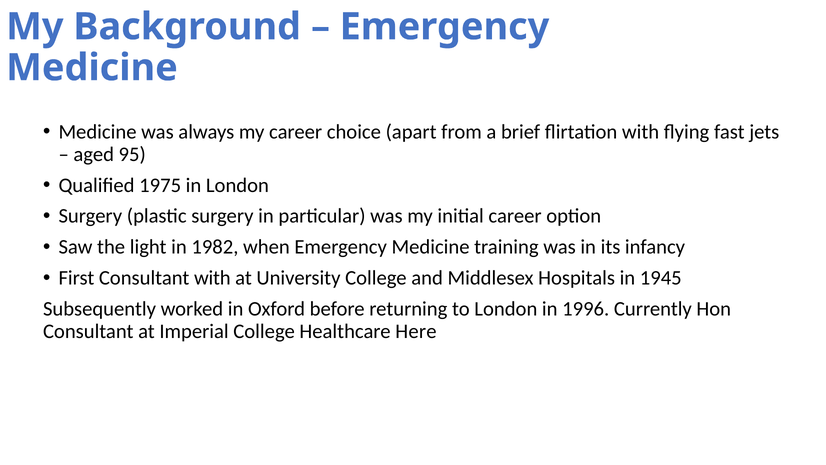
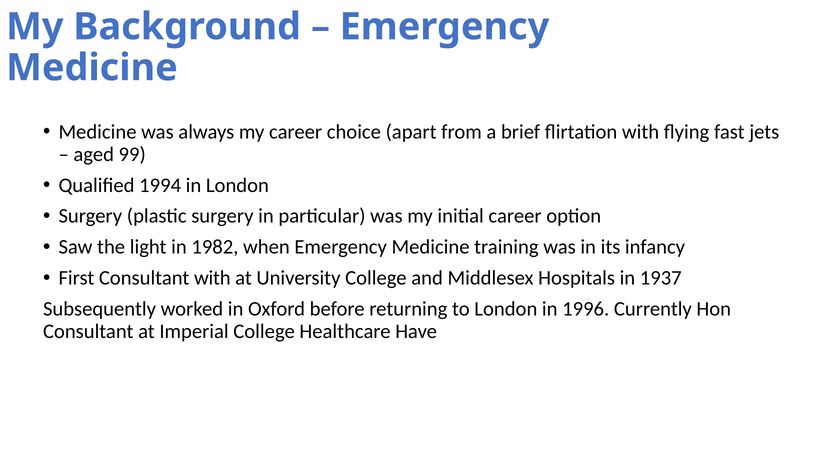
95: 95 -> 99 (132, 154)
1975: 1975 -> 1994 (160, 185)
1945: 1945 -> 1937 (661, 278)
Here: Here -> Have (416, 331)
